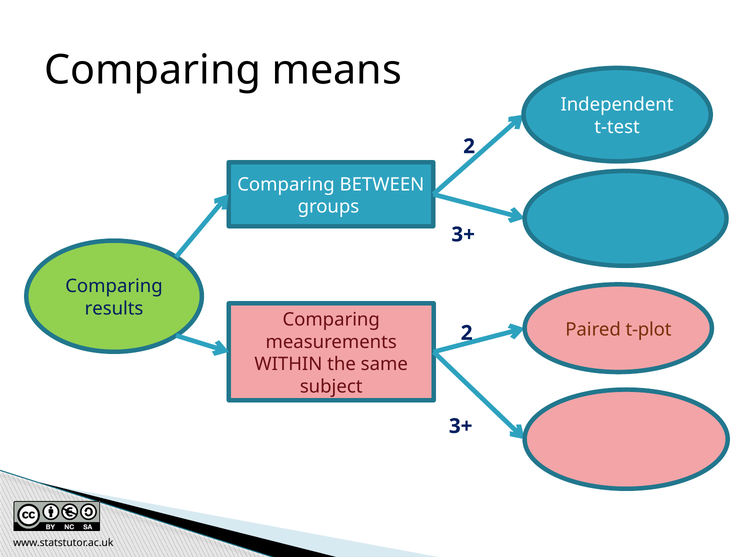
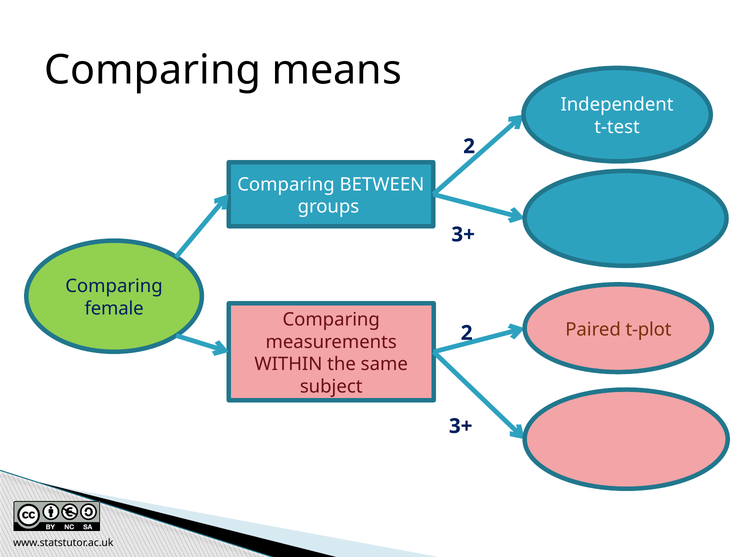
results: results -> female (114, 309)
